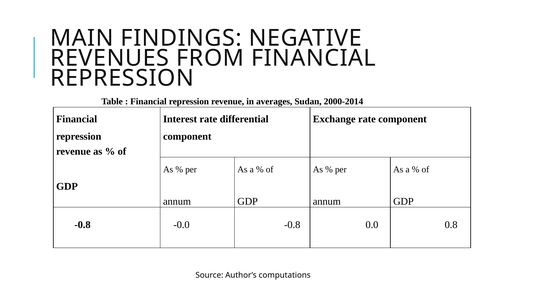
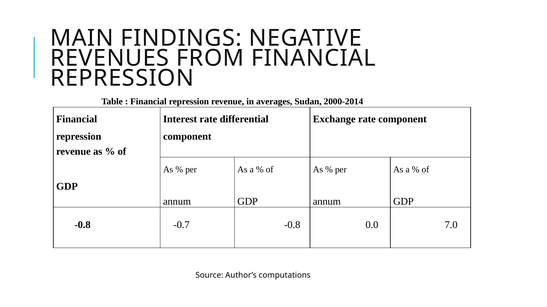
-0.0: -0.0 -> -0.7 (181, 225)
0.8: 0.8 -> 7.0 (451, 225)
